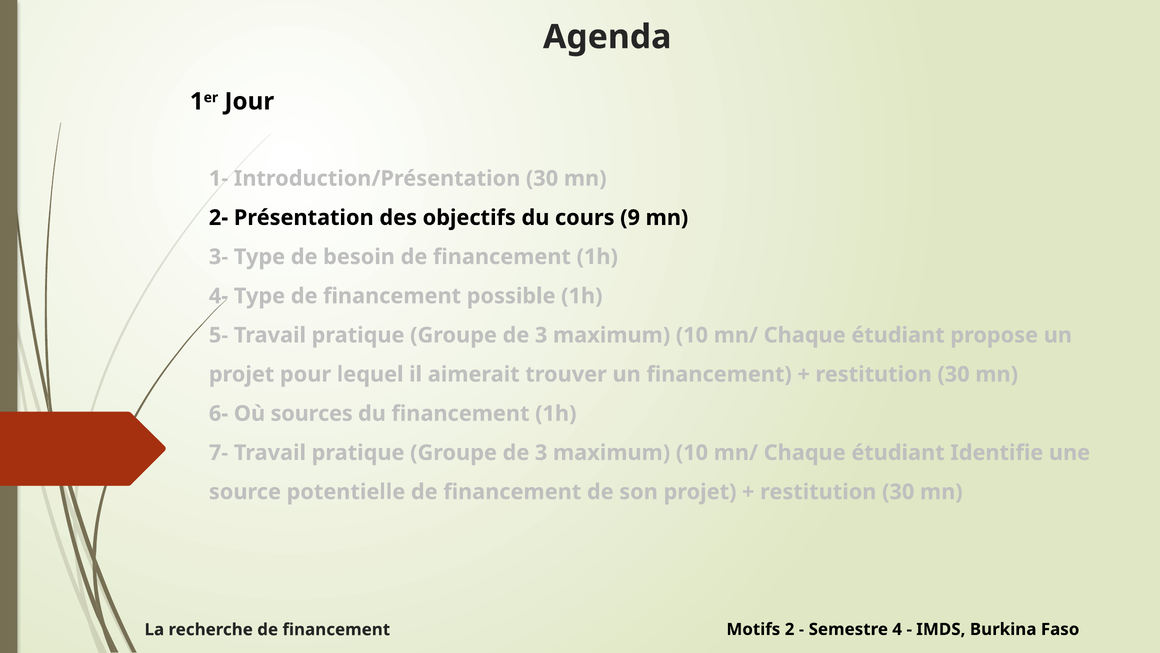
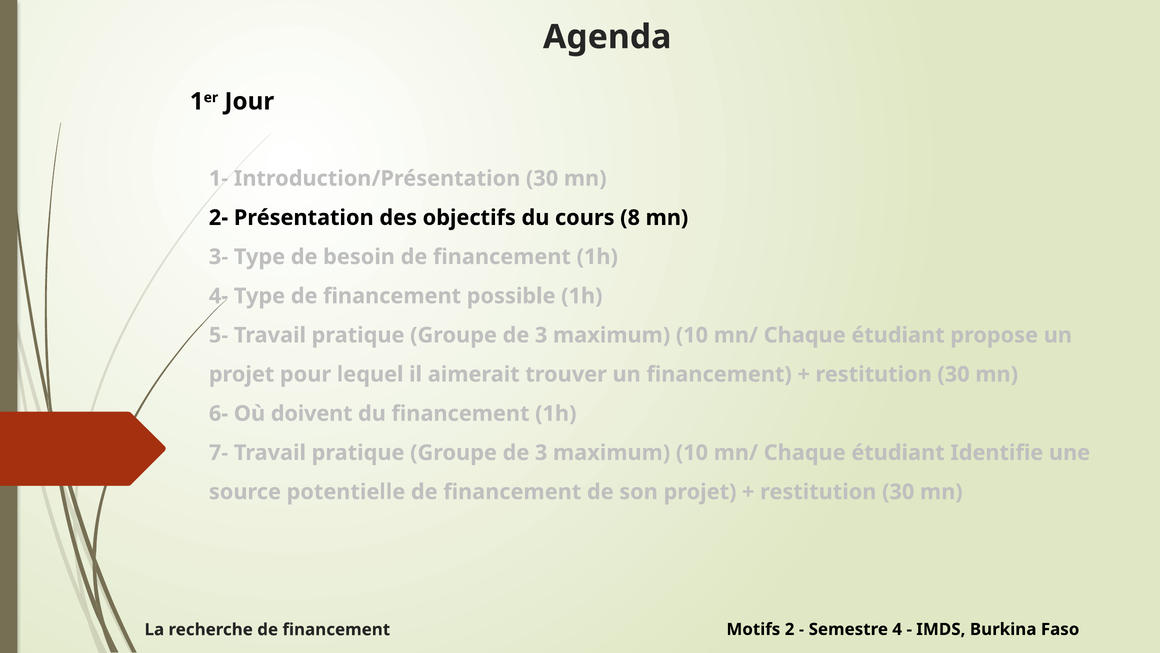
9: 9 -> 8 (630, 218)
sources: sources -> doivent (312, 413)
